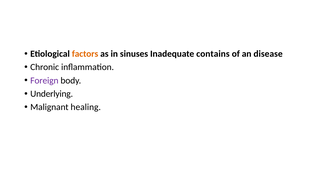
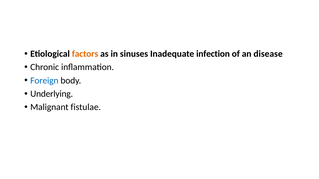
contains: contains -> infection (213, 54)
Foreign colour: purple -> blue (44, 81)
healing: healing -> fistulae (86, 107)
